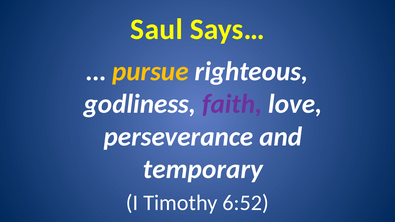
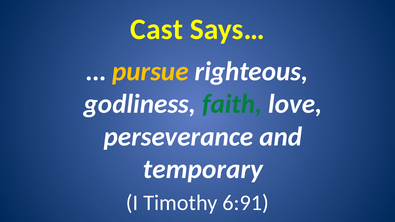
Saul: Saul -> Cast (157, 29)
faith colour: purple -> green (232, 104)
6:52: 6:52 -> 6:91 (246, 203)
